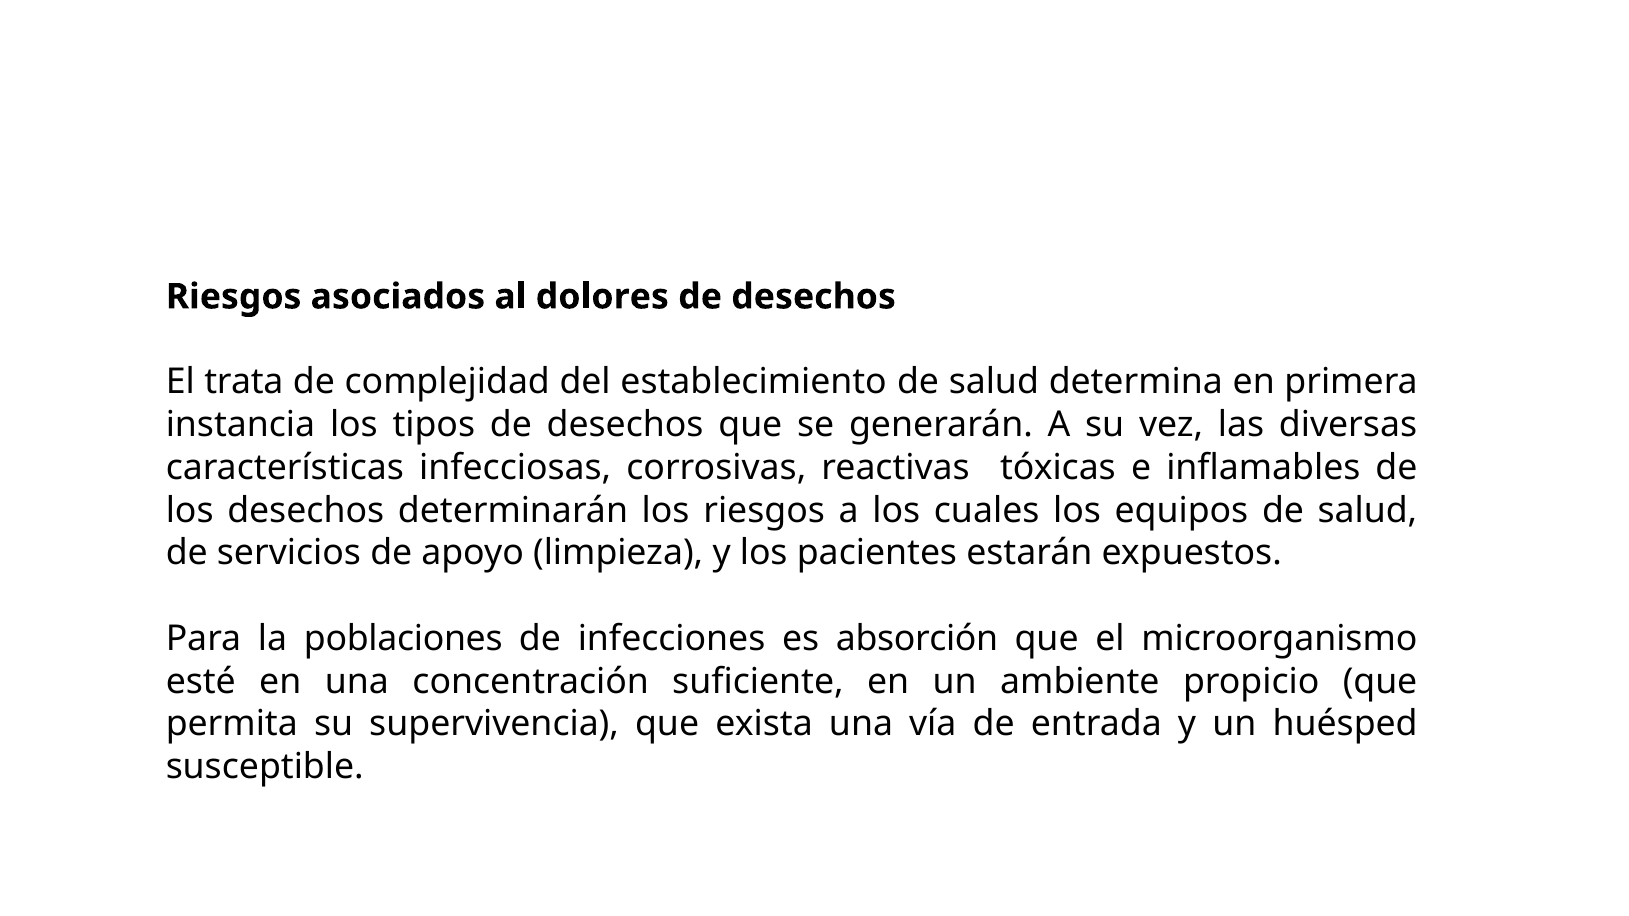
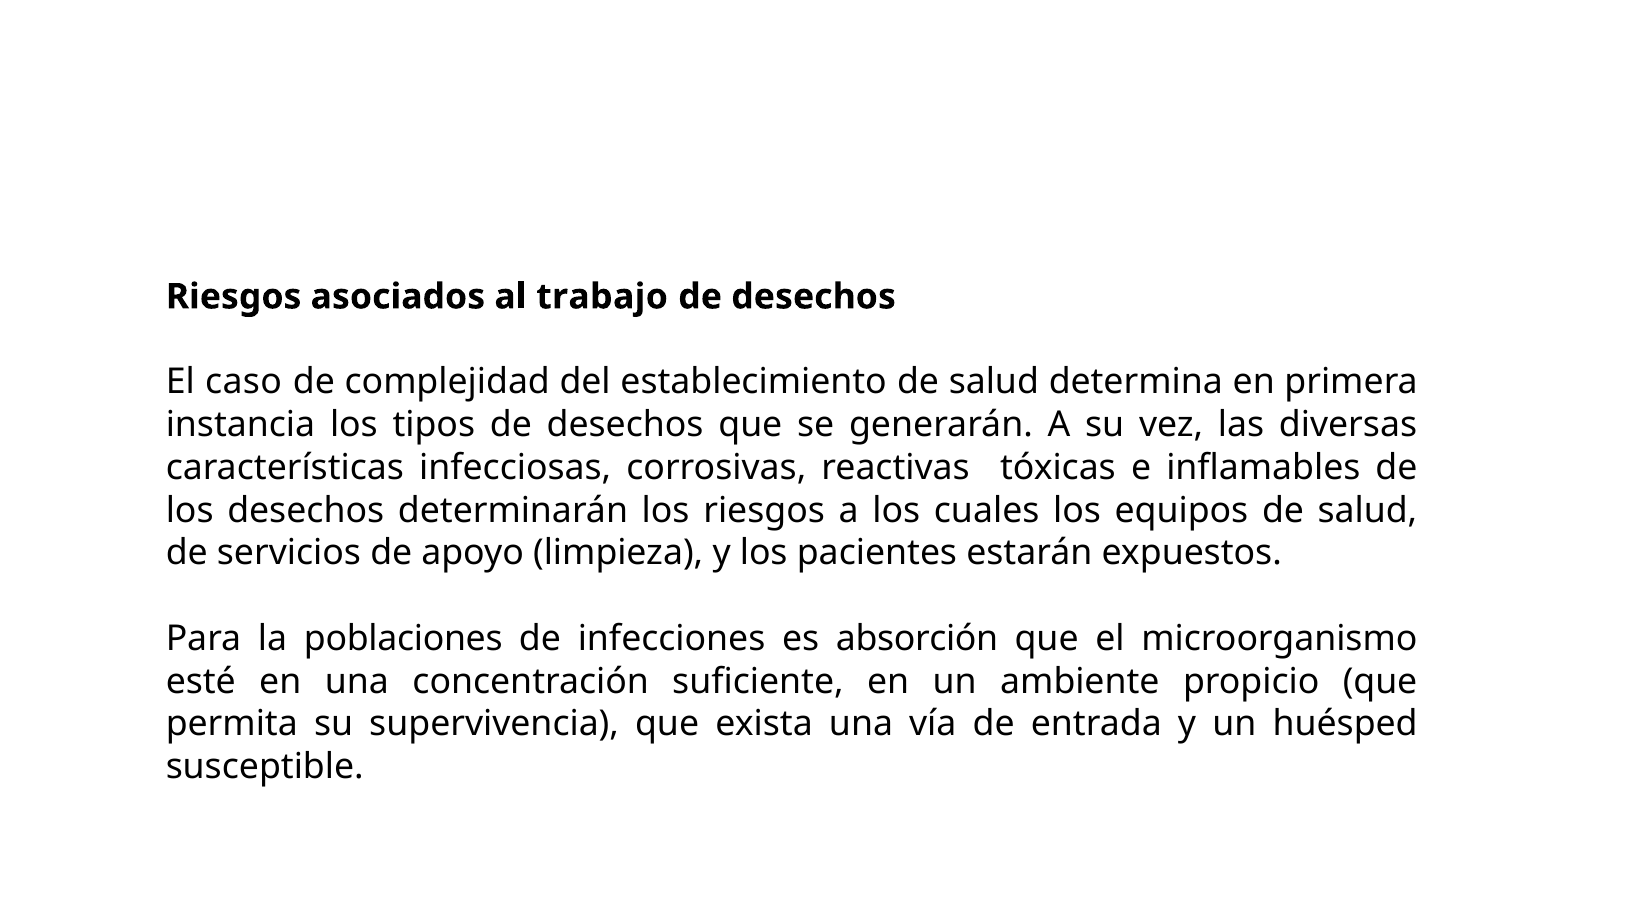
dolores: dolores -> trabajo (602, 297)
trata: trata -> caso (244, 382)
